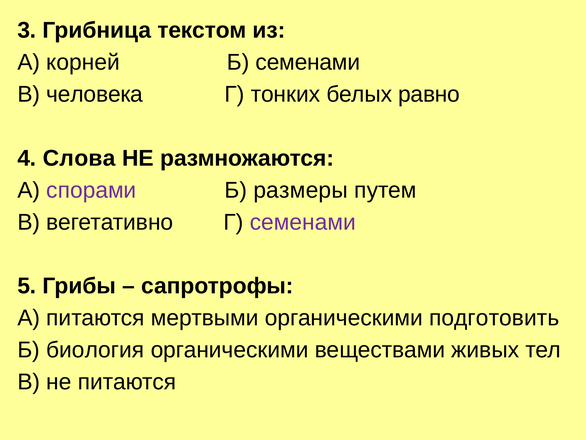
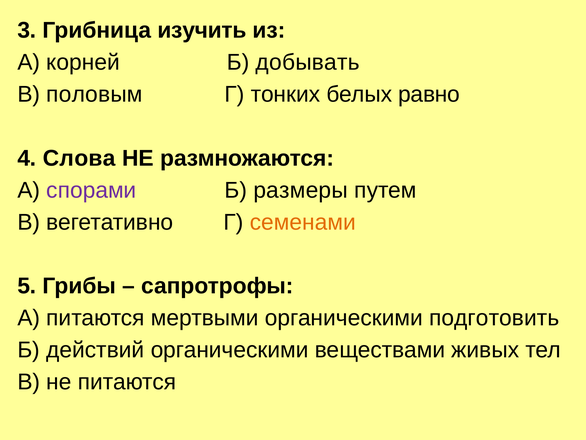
текстом: текстом -> изучить (202, 30)
Б семенами: семенами -> добывать (308, 62)
человека: человека -> половым (94, 94)
семенами colour: purple -> orange (303, 222)
биология: биология -> действий (95, 350)
